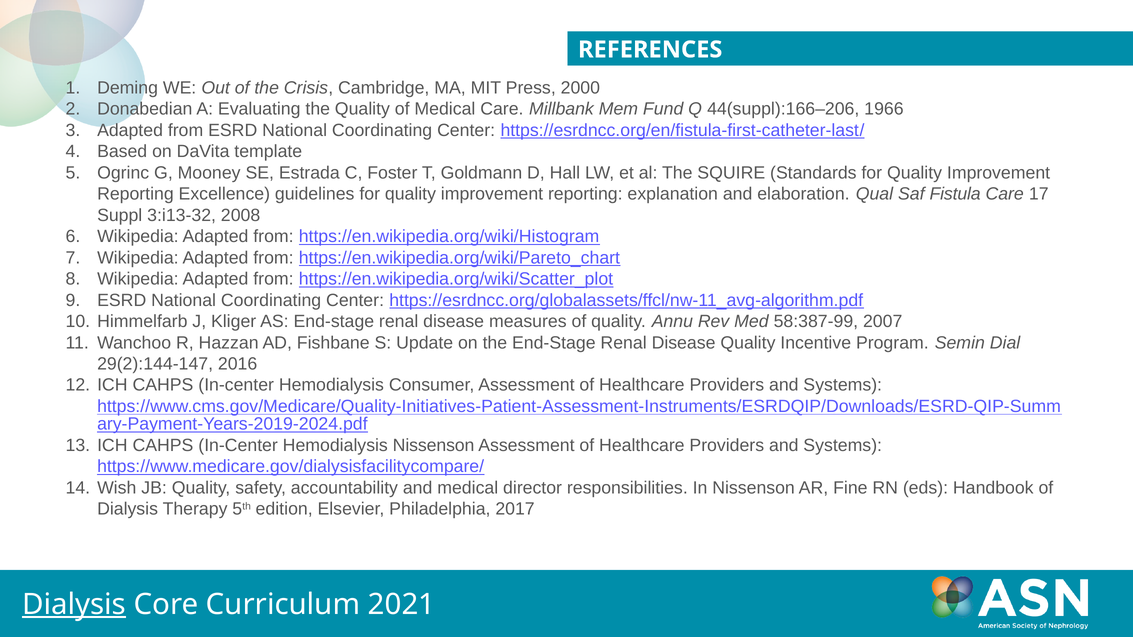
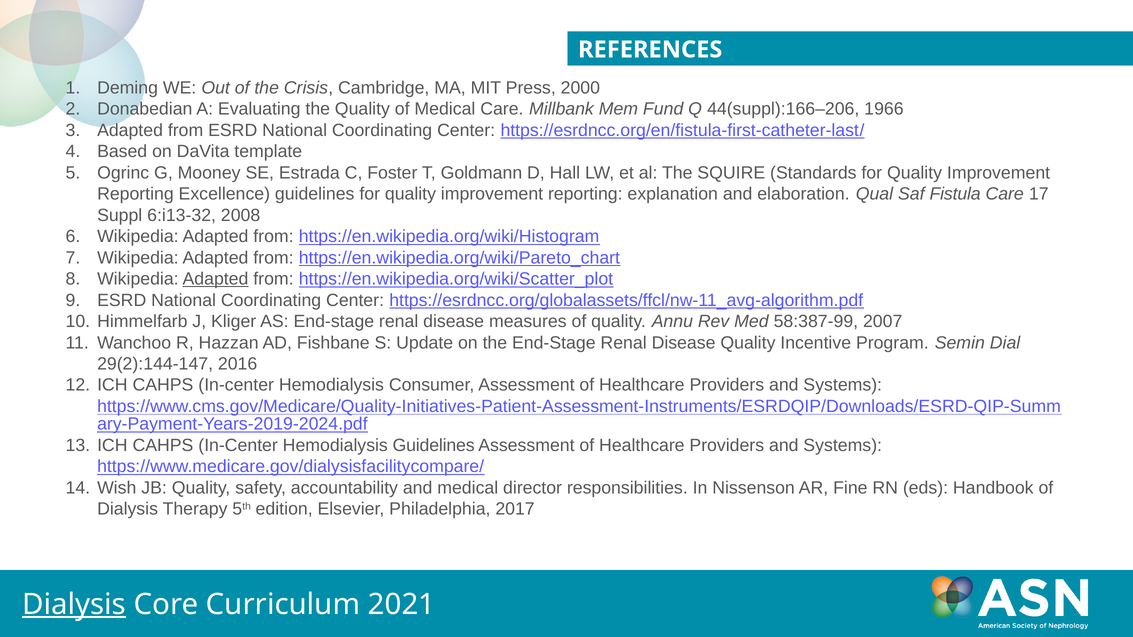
3:i13-32: 3:i13-32 -> 6:i13-32 (182, 215)
Adapted underline: none -> present (215, 279)
Hemodialysis Nissenson: Nissenson -> Guidelines (434, 446)
